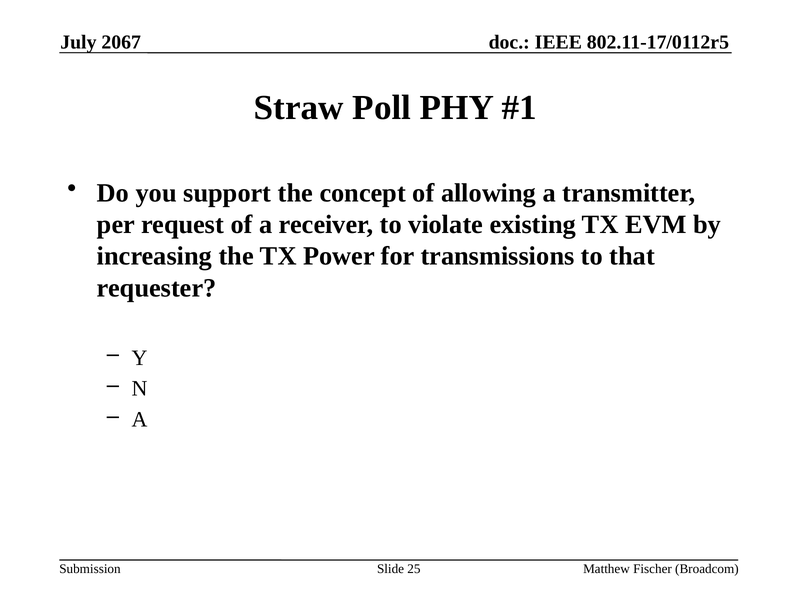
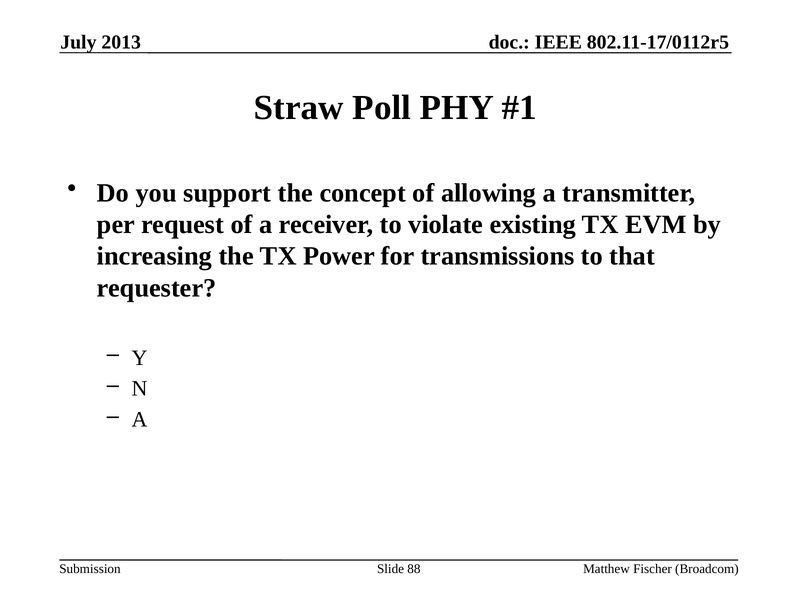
2067: 2067 -> 2013 (121, 42)
25: 25 -> 88 (414, 569)
